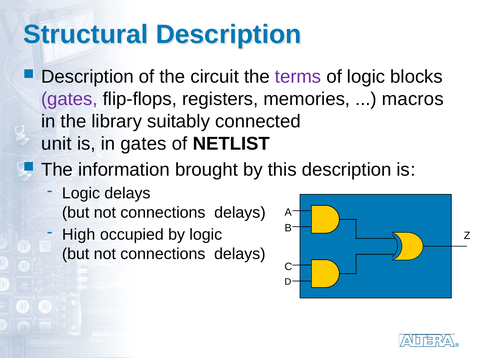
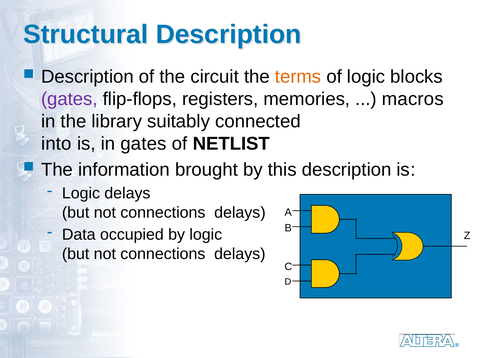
terms colour: purple -> orange (298, 77)
unit: unit -> into (56, 144)
High: High -> Data (79, 235)
